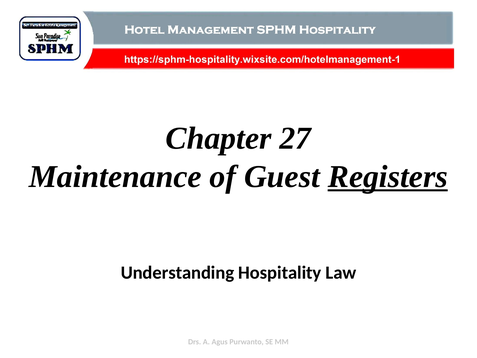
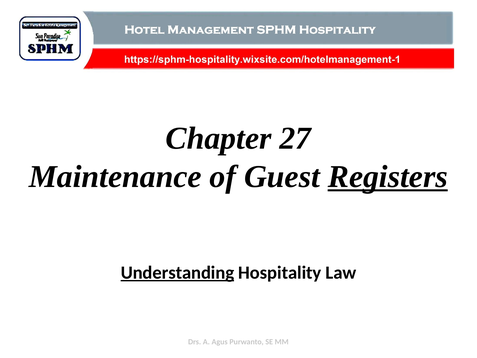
Understanding underline: none -> present (177, 273)
